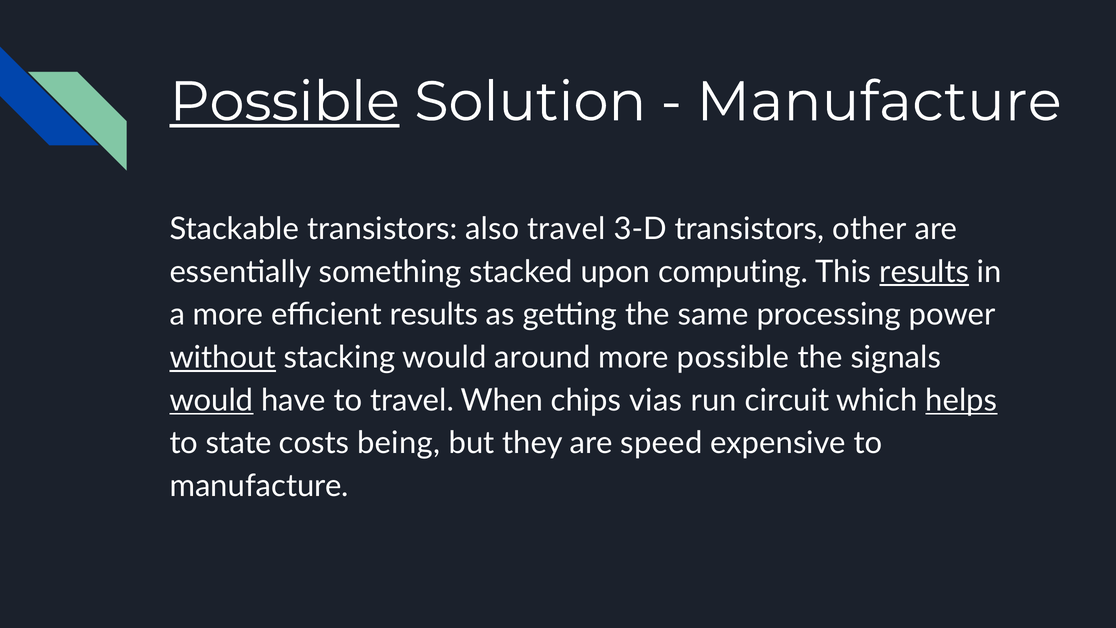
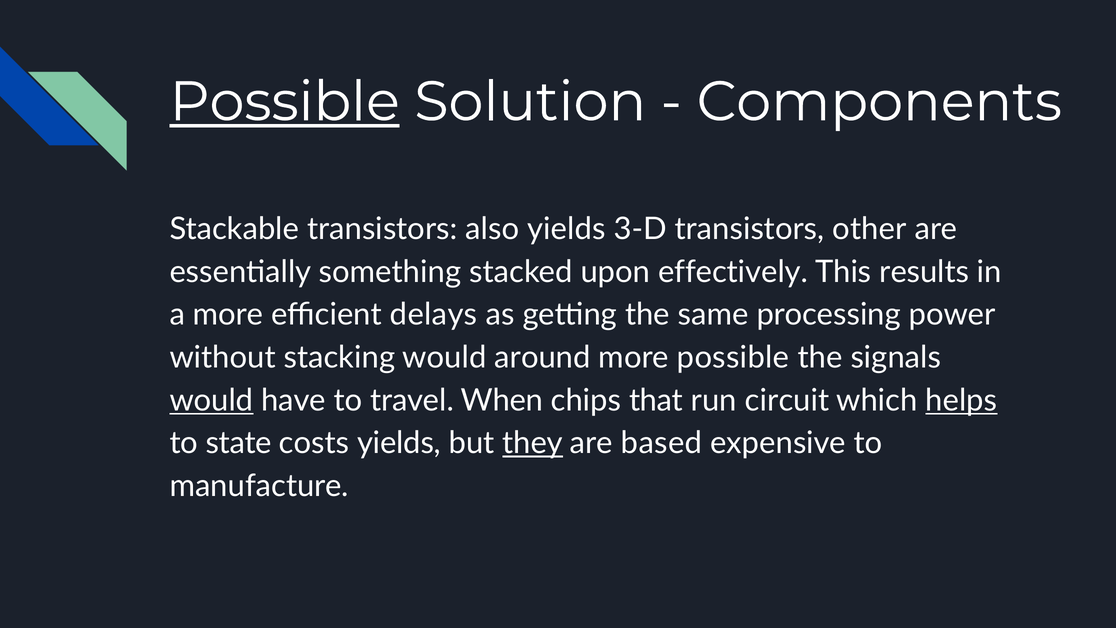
Manufacture: Manufacture -> Components (879, 102)
also travel: travel -> yields (566, 229)
computing: computing -> effectively (733, 272)
results underline: present -> none (924, 272)
efficient results: results -> delays (434, 315)
without underline: present -> none (223, 357)
vias: vias -> that (656, 400)
costs being: being -> yields (399, 443)
they underline: none -> present (533, 443)
speed: speed -> based (661, 443)
